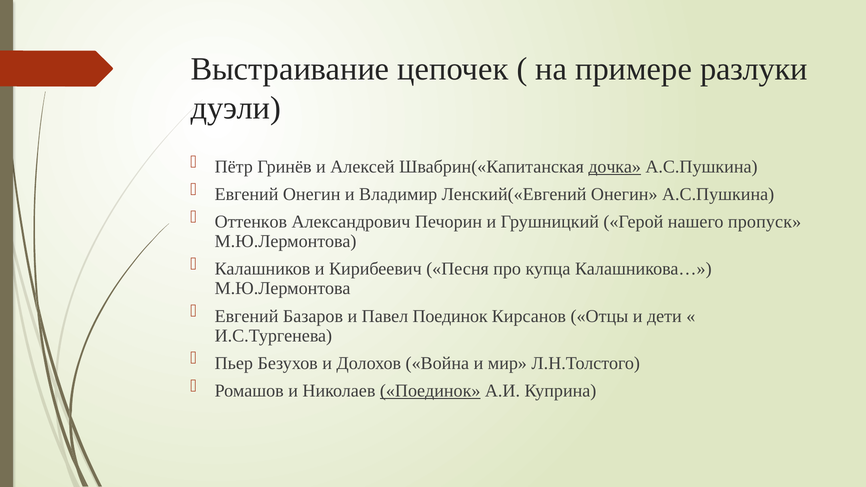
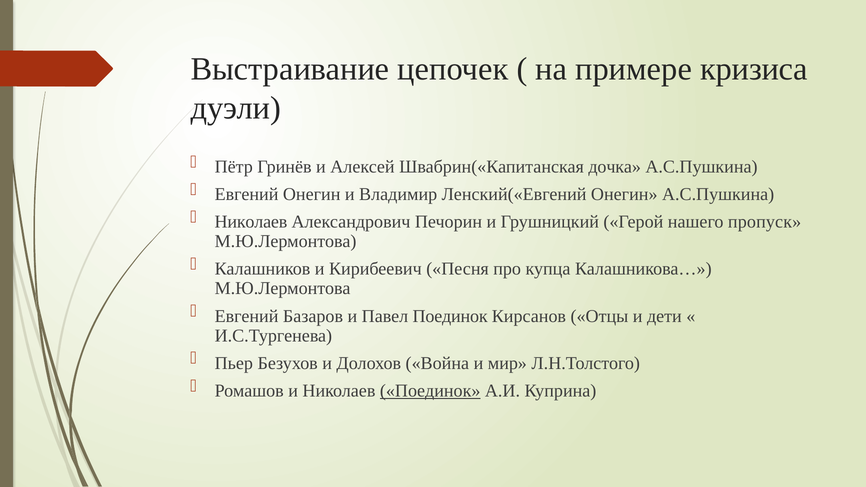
разлуки: разлуки -> кризиса (754, 69)
дочка underline: present -> none (615, 167)
Оттенков: Оттенков -> Николаев (251, 222)
